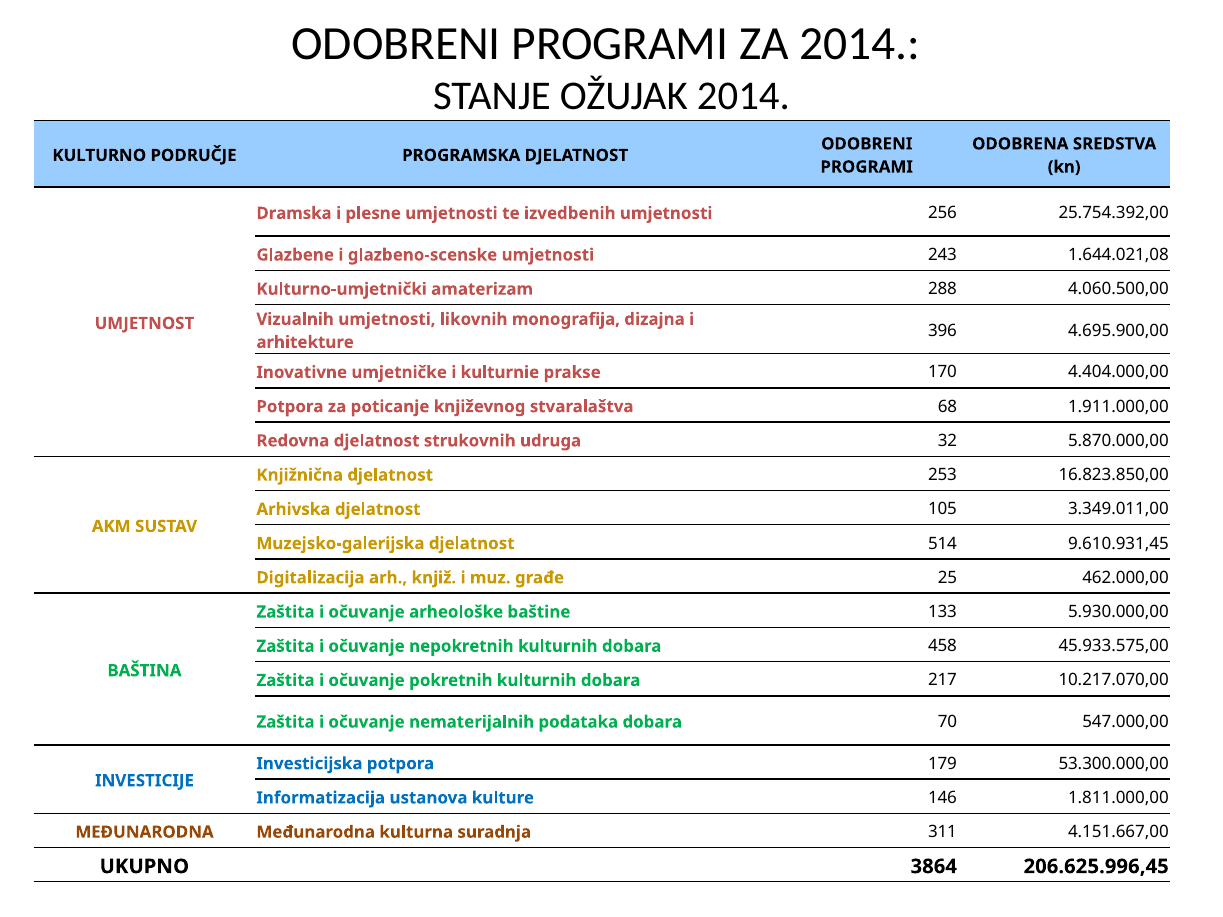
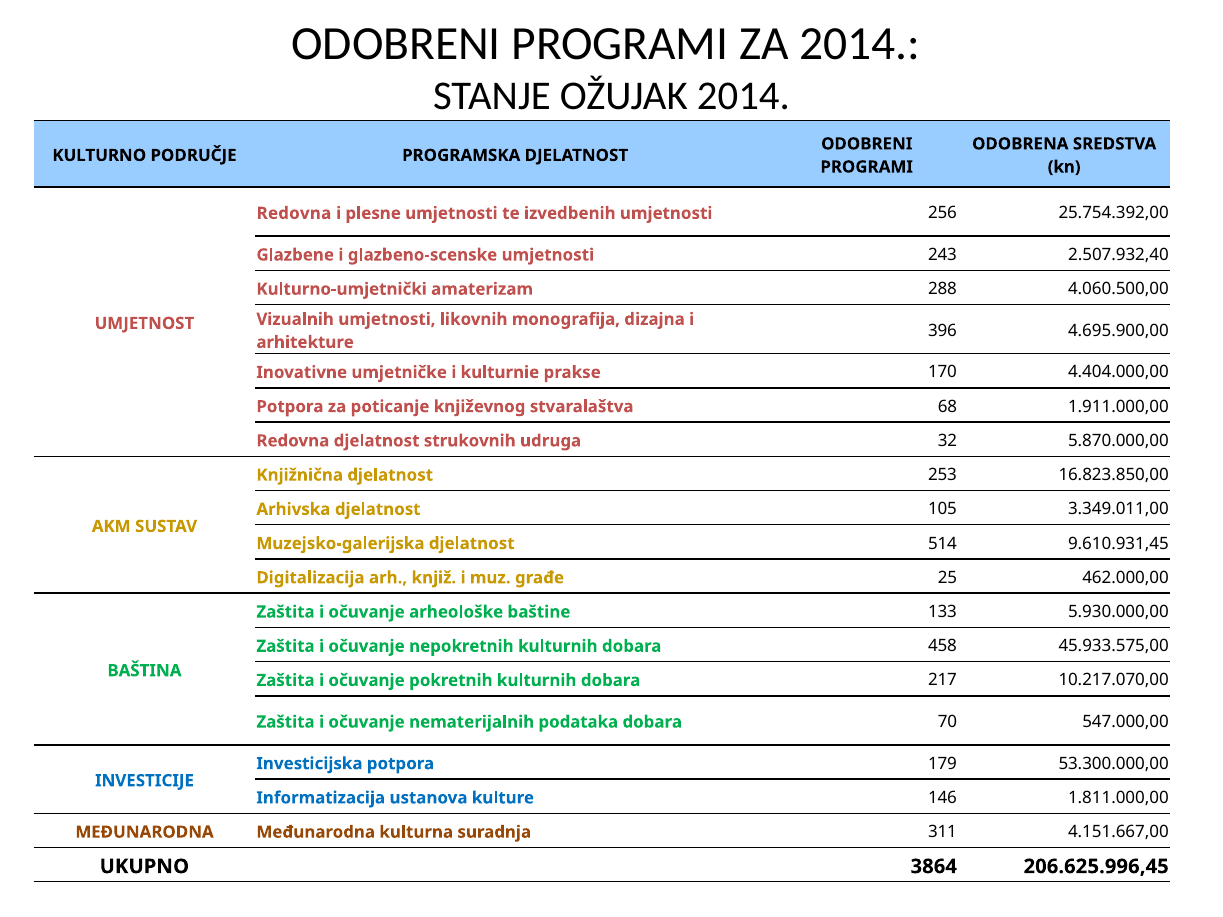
Dramska: Dramska -> Redovna (294, 213)
1.644.021,08: 1.644.021,08 -> 2.507.932,40 (1118, 255)
